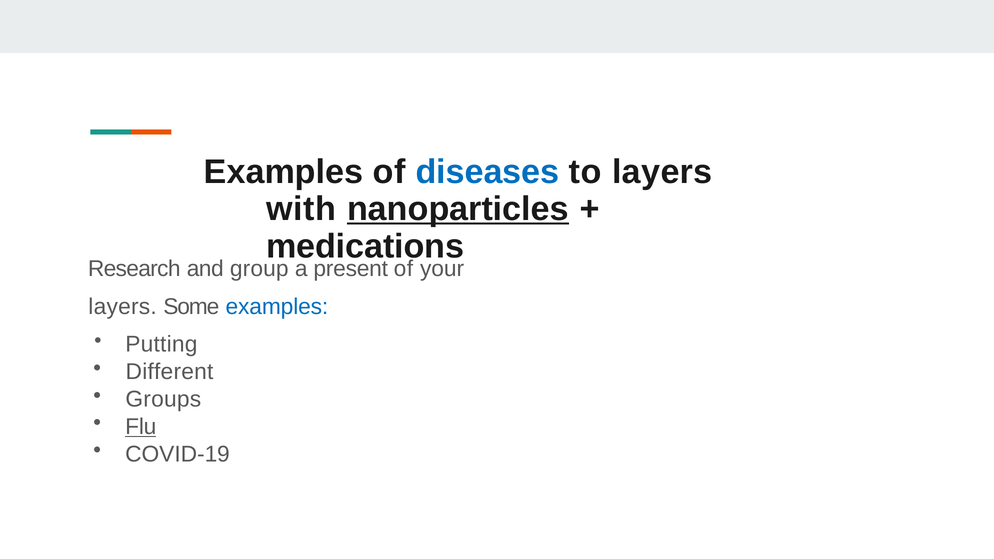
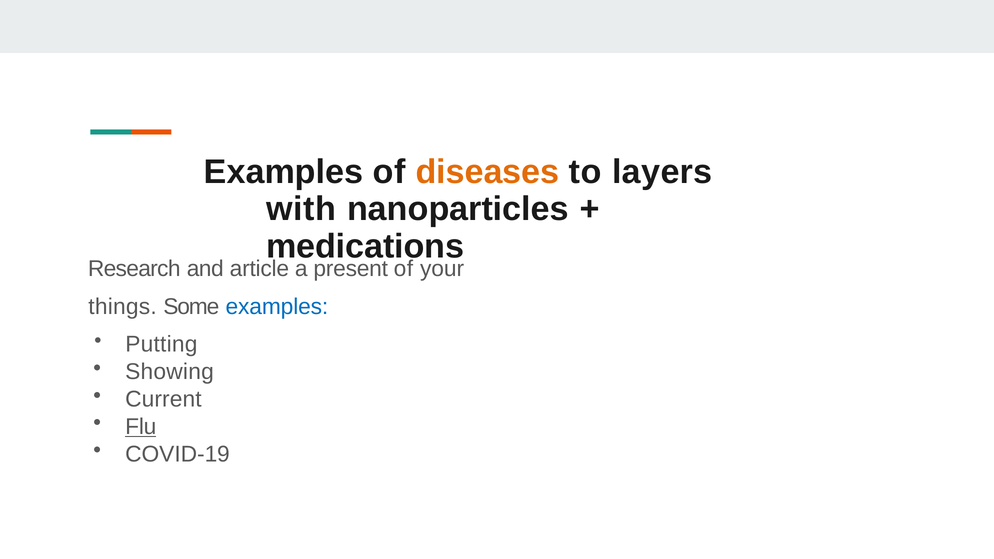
diseases colour: blue -> orange (487, 172)
nanoparticles underline: present -> none (458, 209)
group: group -> article (259, 269)
layers: layers -> things (123, 307)
Different: Different -> Showing (170, 372)
Groups: Groups -> Current (163, 399)
